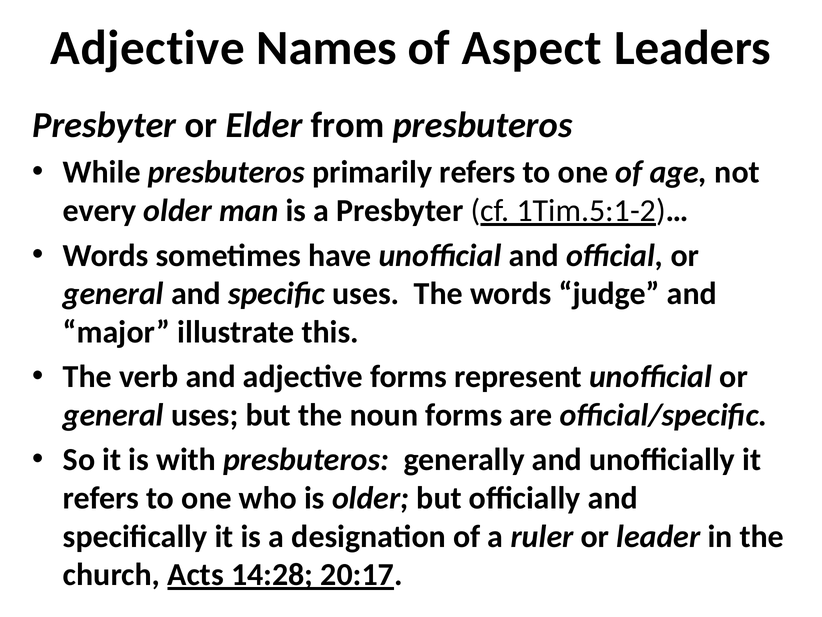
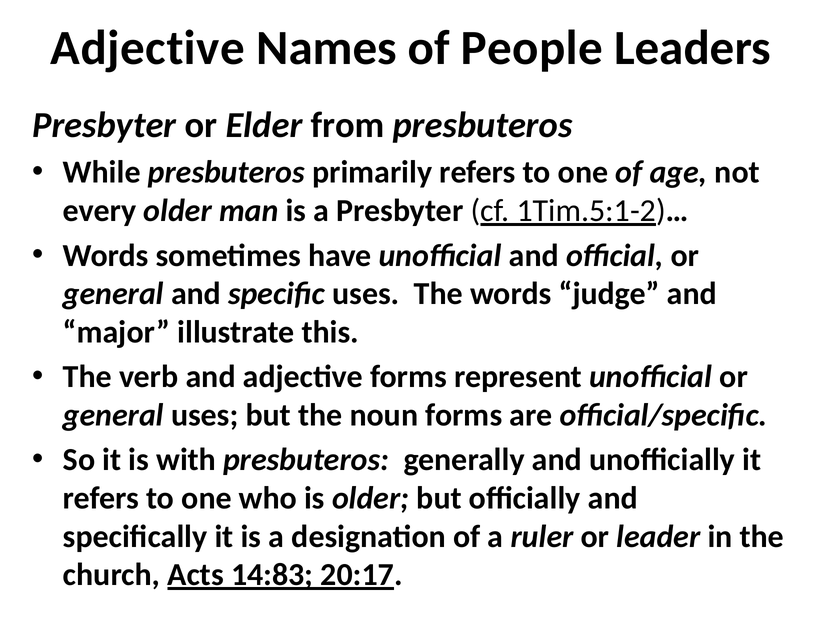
Aspect: Aspect -> People (532, 48)
14:28: 14:28 -> 14:83 (272, 574)
